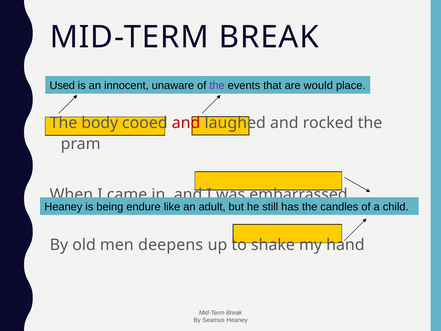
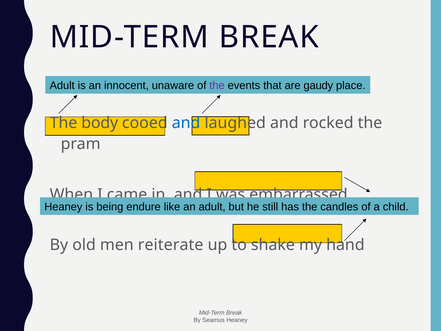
Used: Used -> Adult (62, 86)
would: would -> gaudy (318, 86)
and colour: red -> blue (186, 123)
deepens: deepens -> reiterate (171, 245)
